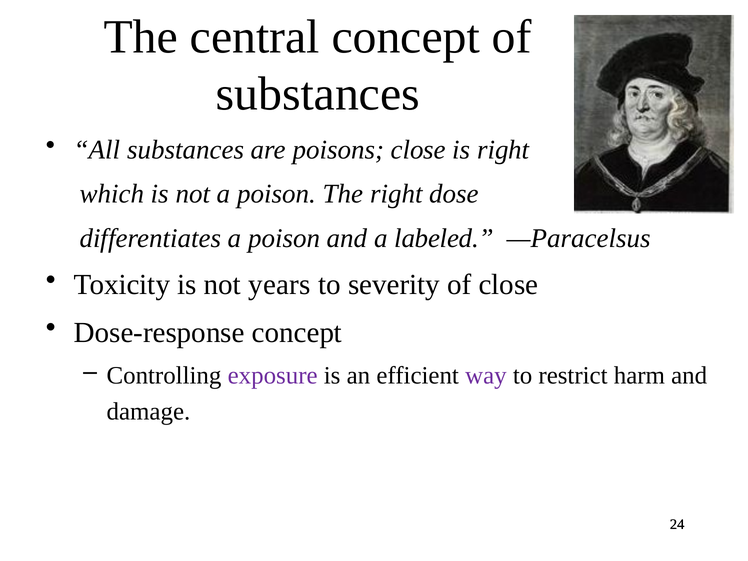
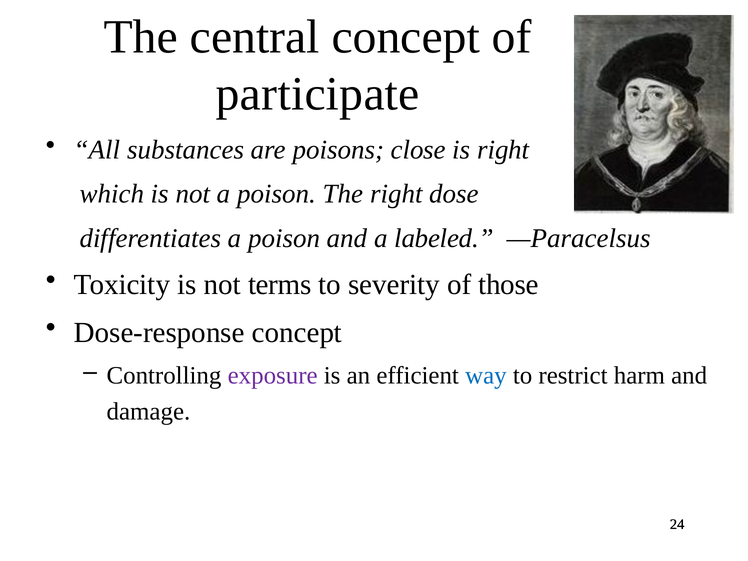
substances: substances -> participate (318, 94)
years: years -> terms (280, 285)
of close: close -> those (509, 285)
way colour: purple -> blue (486, 376)
